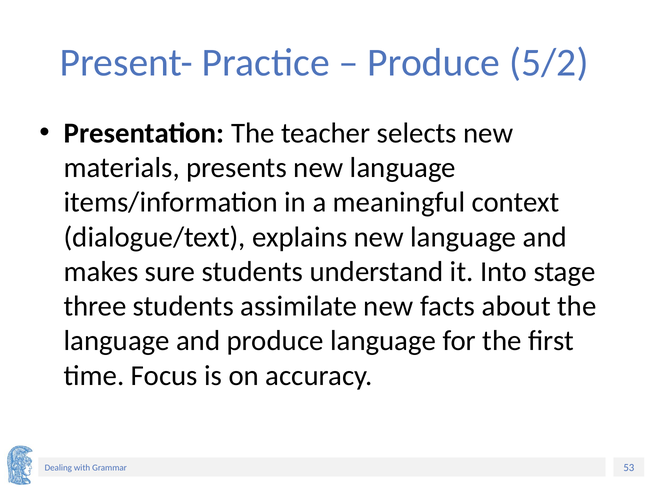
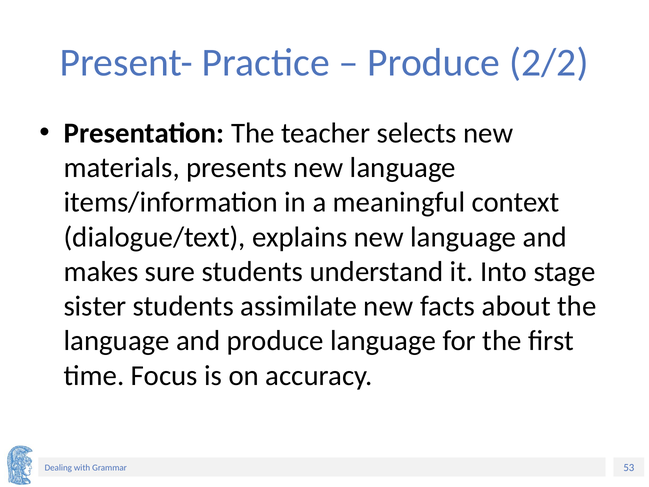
5/2: 5/2 -> 2/2 (549, 63)
three: three -> sister (95, 306)
